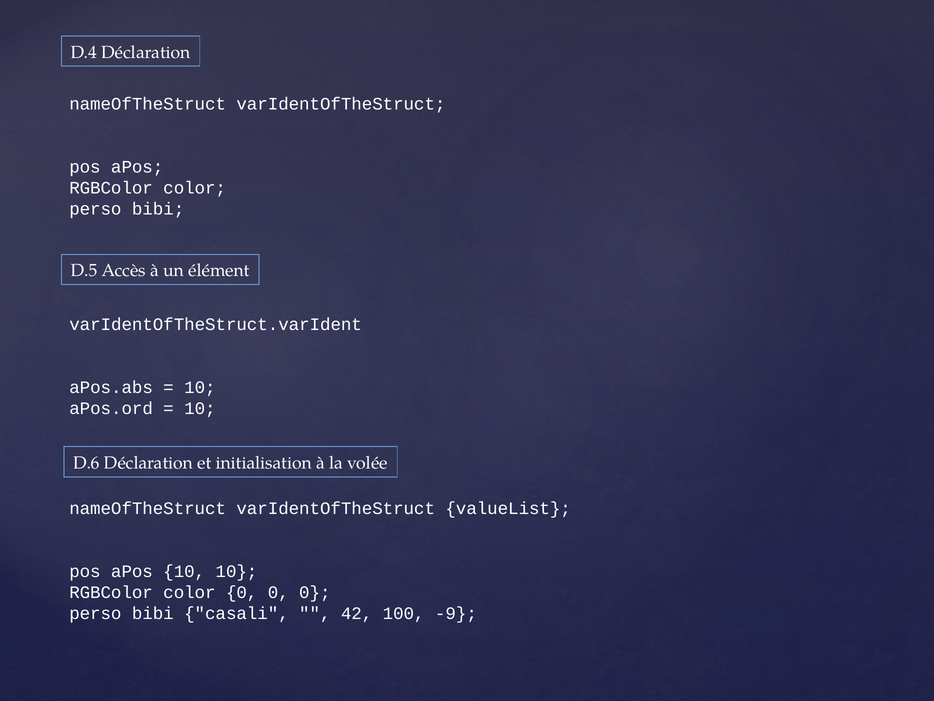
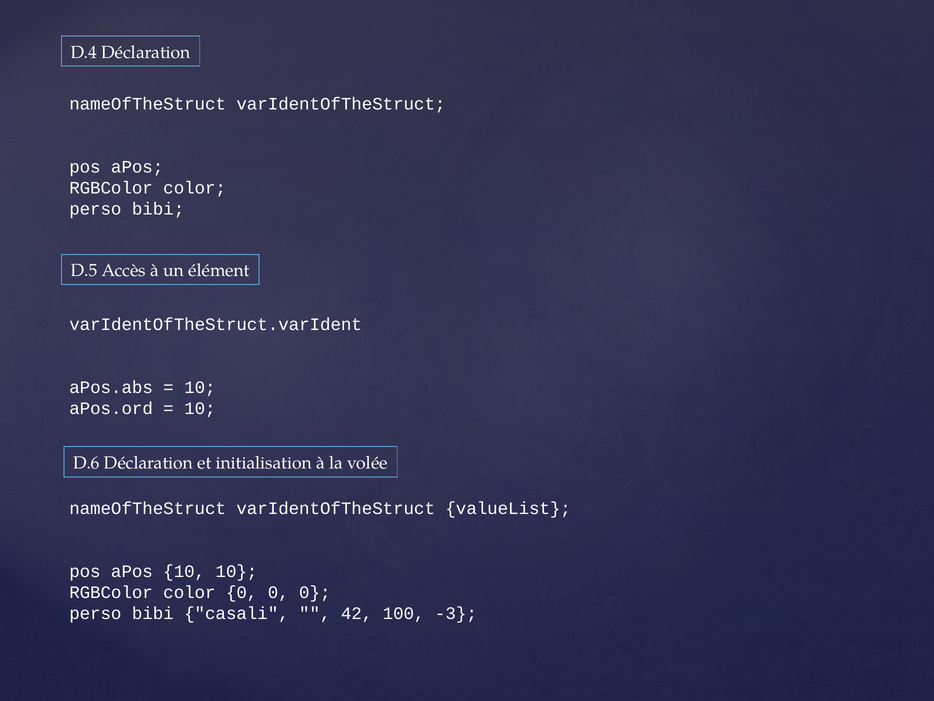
-9: -9 -> -3 (456, 613)
